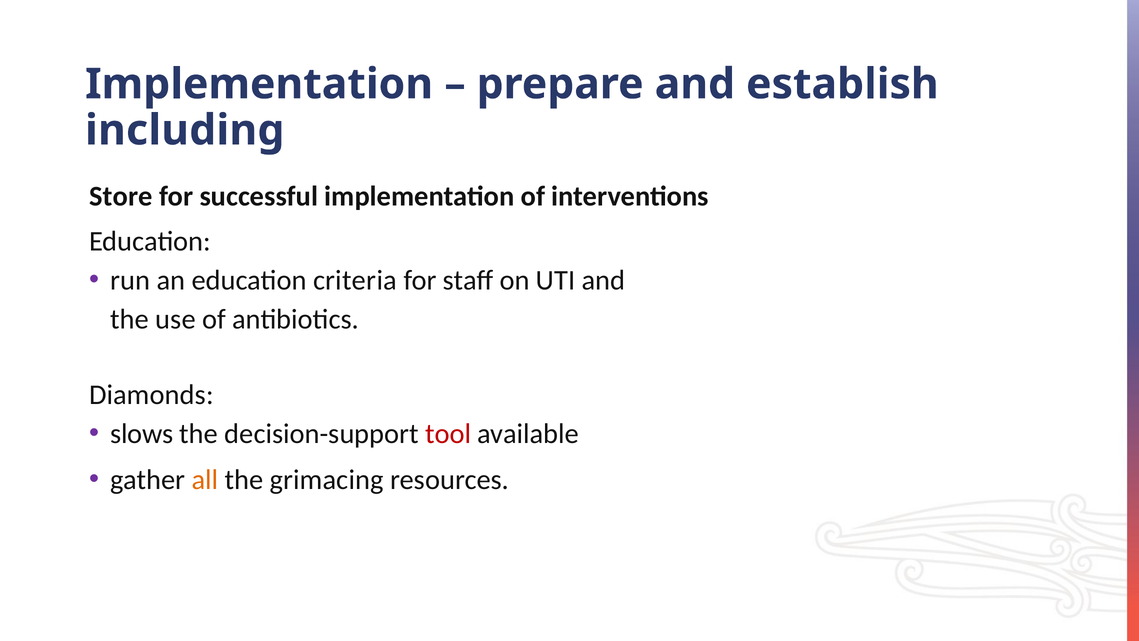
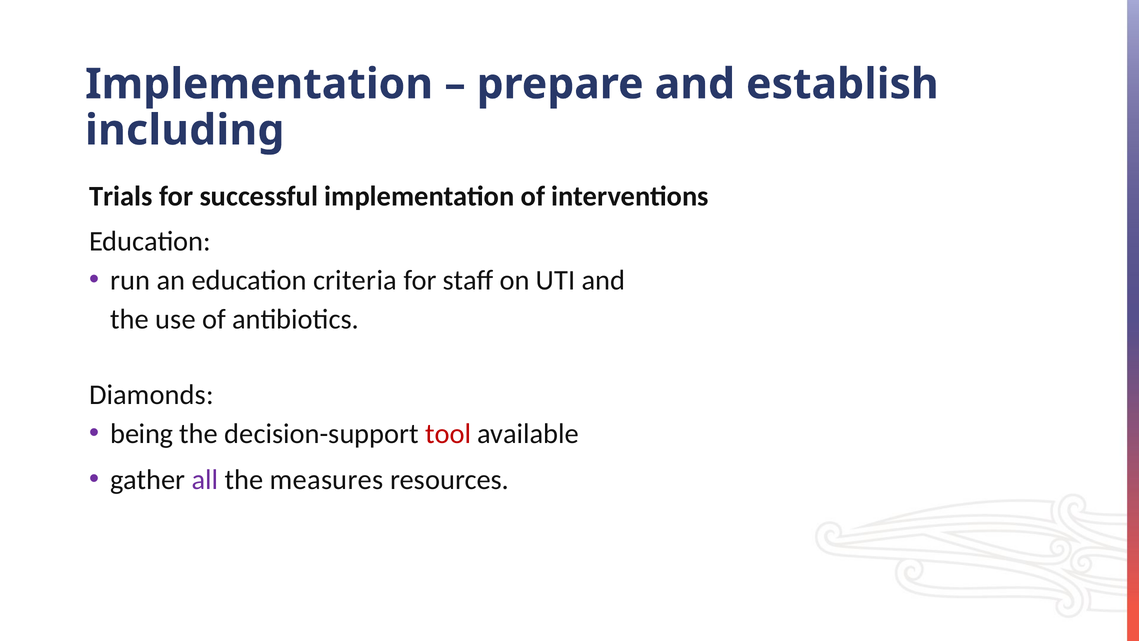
Store: Store -> Trials (121, 196)
slows: slows -> being (142, 434)
all colour: orange -> purple (205, 480)
grimacing: grimacing -> measures (327, 480)
